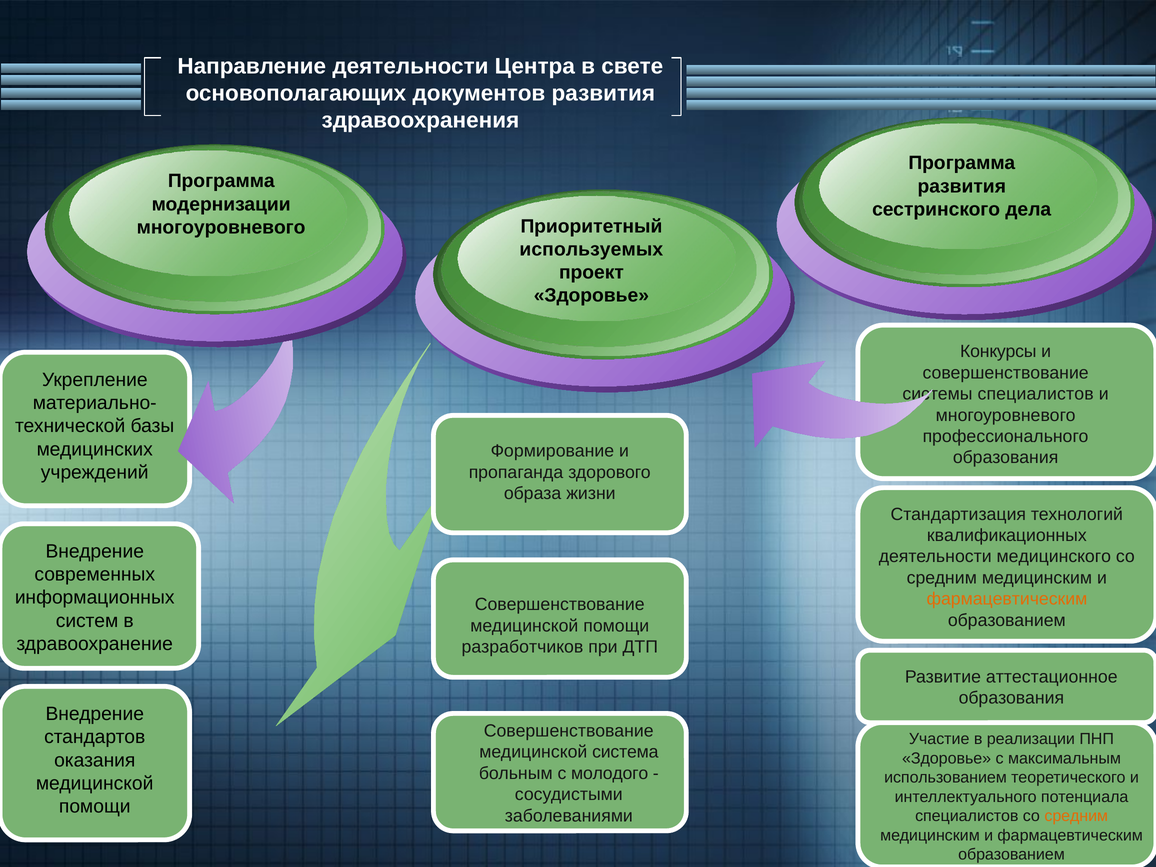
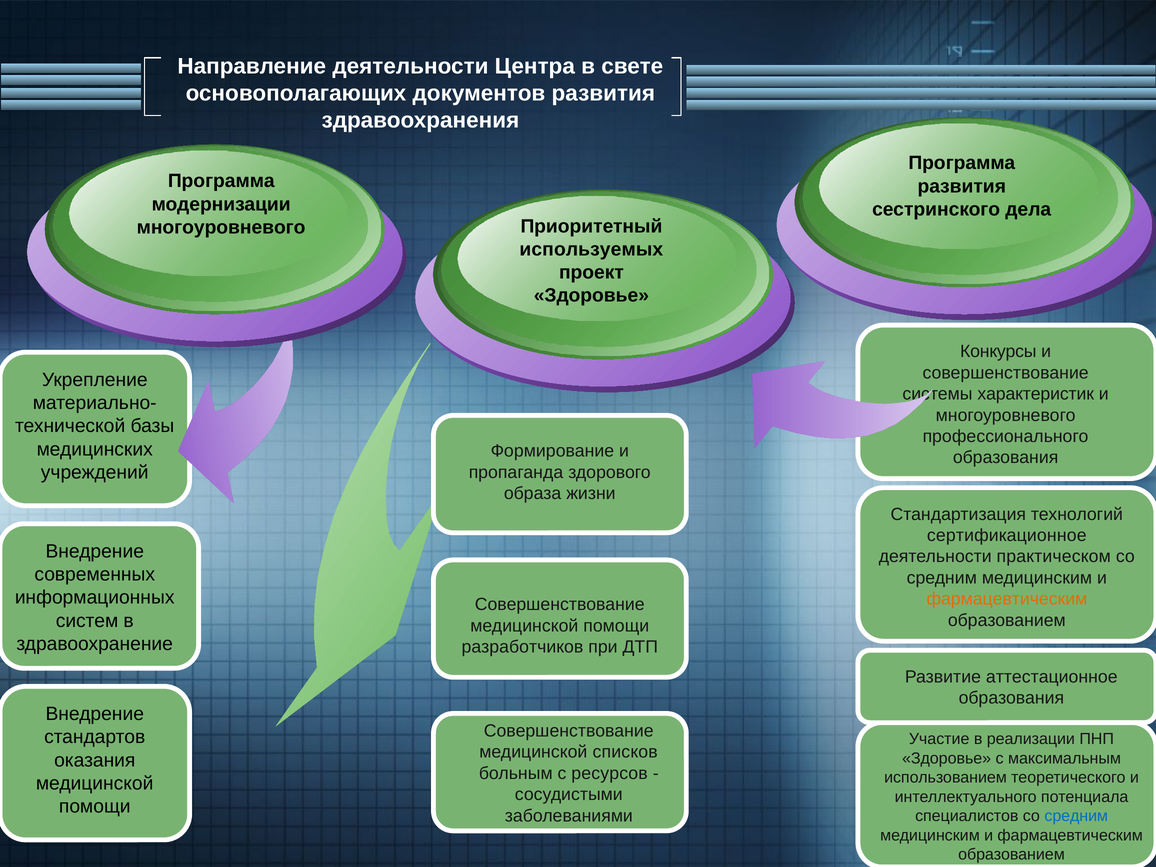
специалистов: специалистов -> характеристик (1036, 394)
квалификационных: квалификационных -> сертификационное (1007, 535)
медицинского: медицинского -> практическом (1054, 557)
система: система -> списков (625, 752)
молодого: молодого -> ресурсов (609, 773)
средним colour: orange -> blue (1076, 816)
